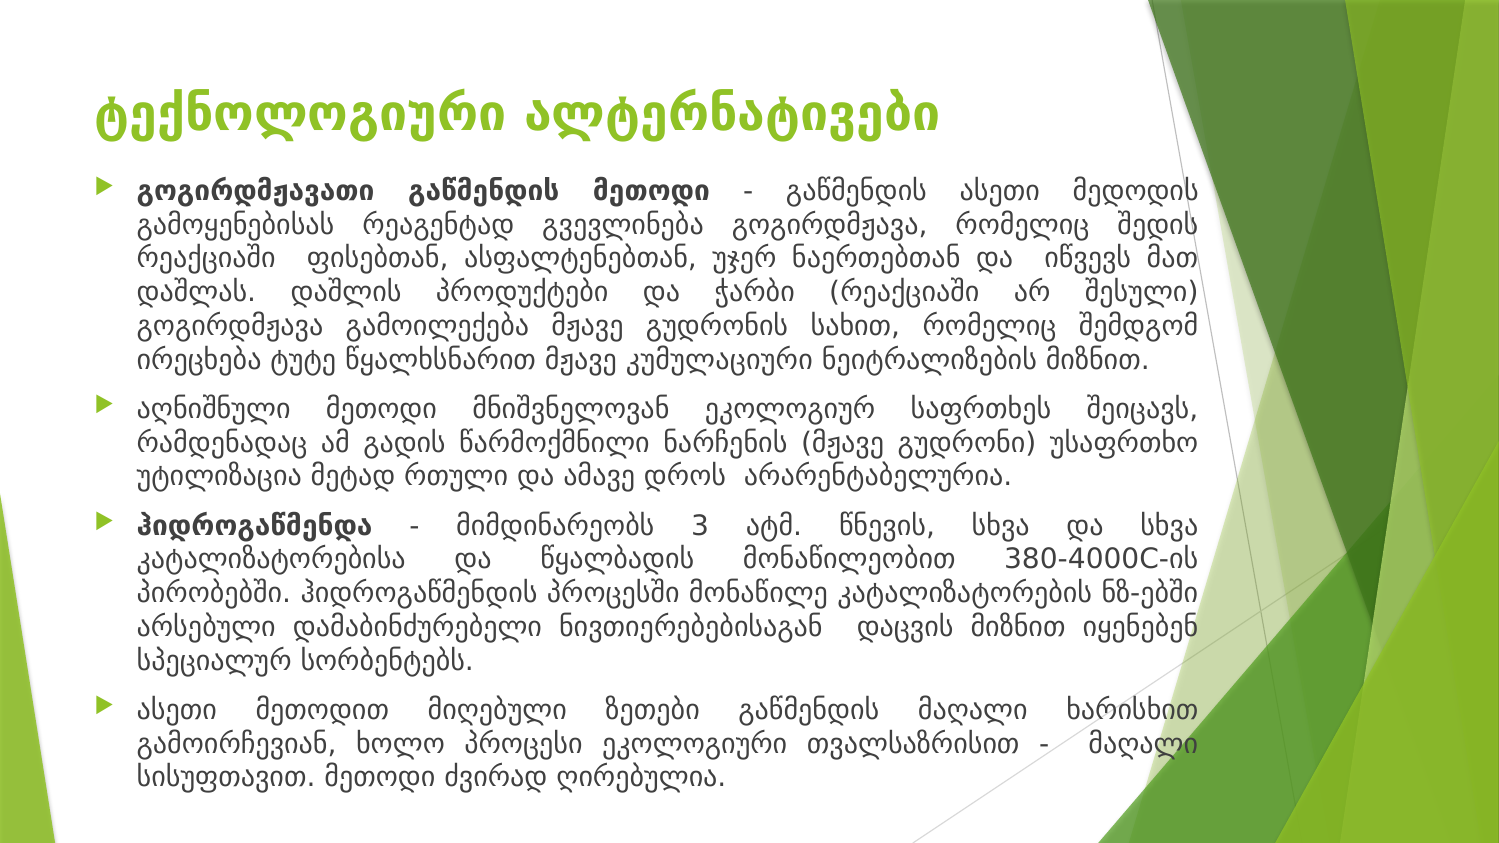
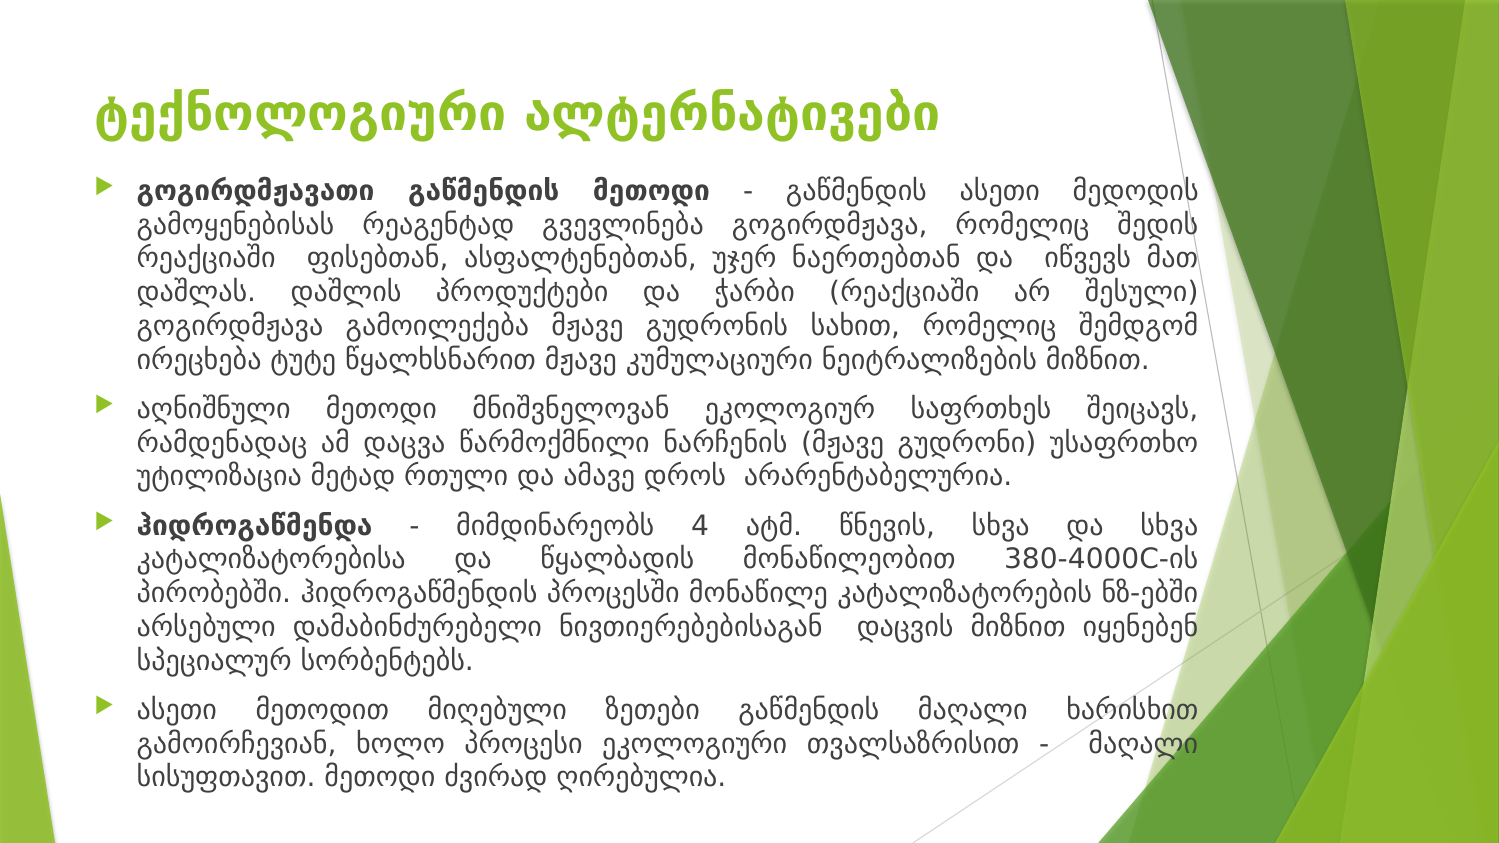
გადის: გადის -> დაცვა (404, 443)
3: 3 -> 4 (700, 526)
